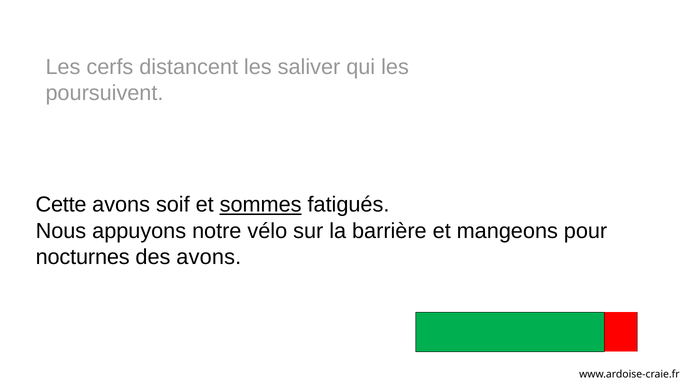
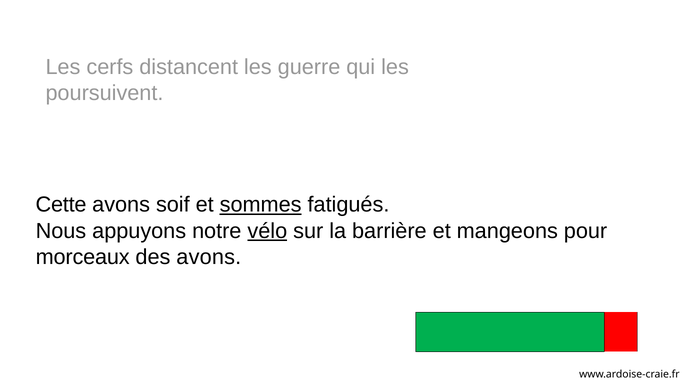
saliver: saliver -> guerre (309, 67)
vélo underline: none -> present (267, 231)
nocturnes: nocturnes -> morceaux (83, 257)
